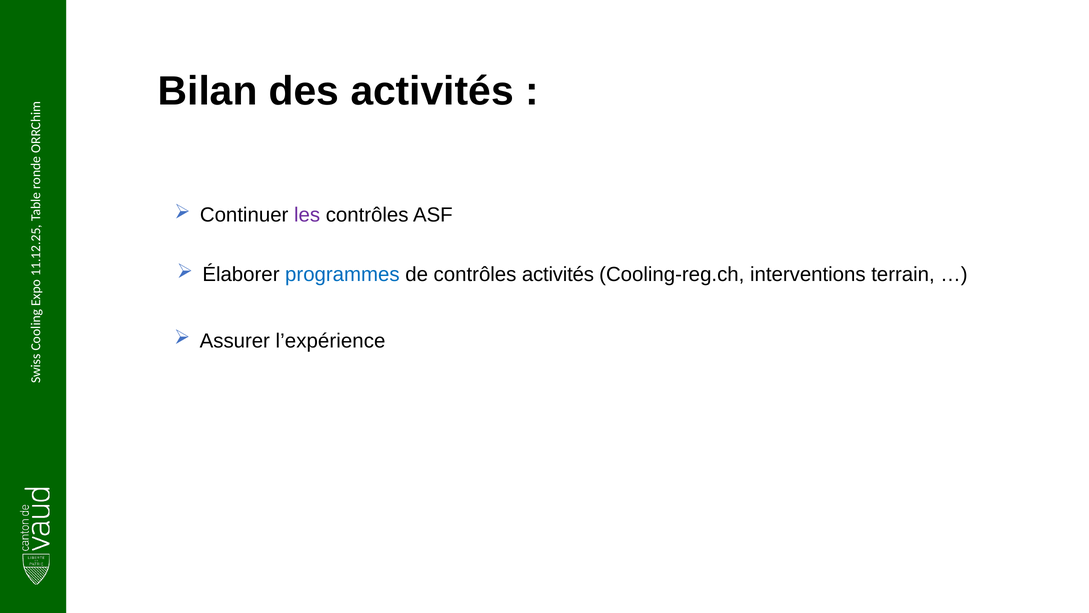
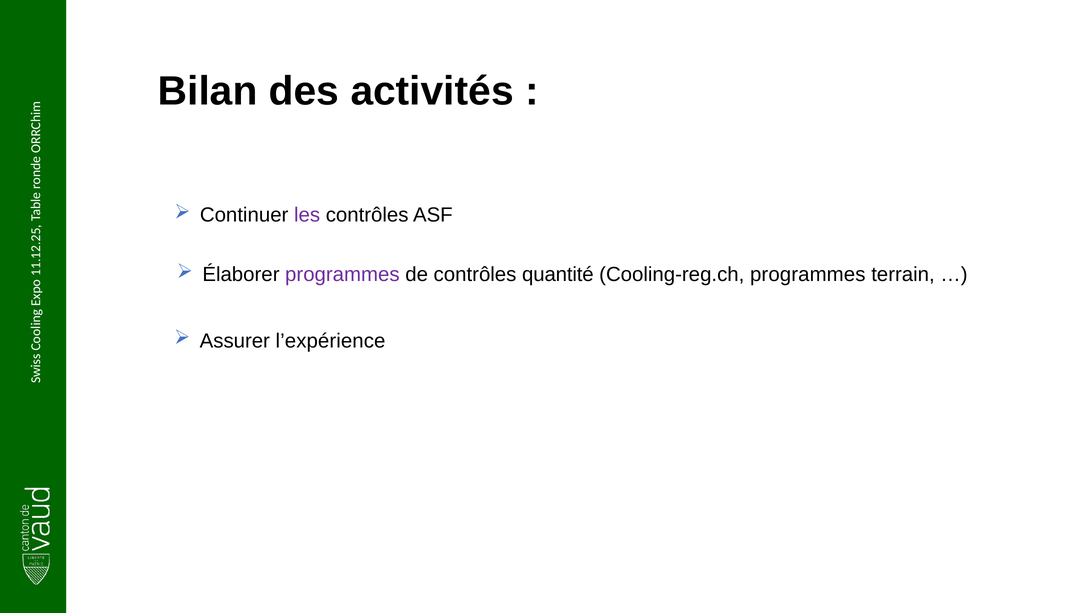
programmes colour: blue -> purple (342, 274)
contrôles activités: activités -> quantité (558, 274)
Cooling-reg.ch interventions: interventions -> programmes (808, 274)
